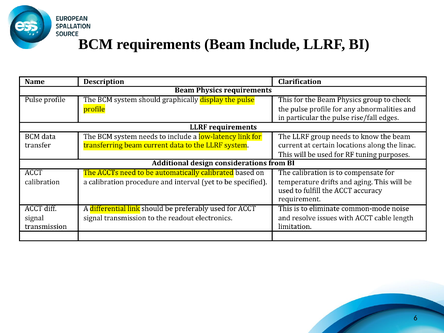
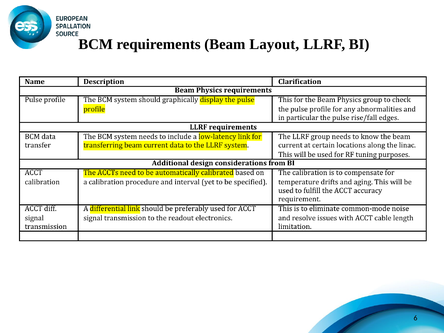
Include: Include -> Layout (274, 44)
